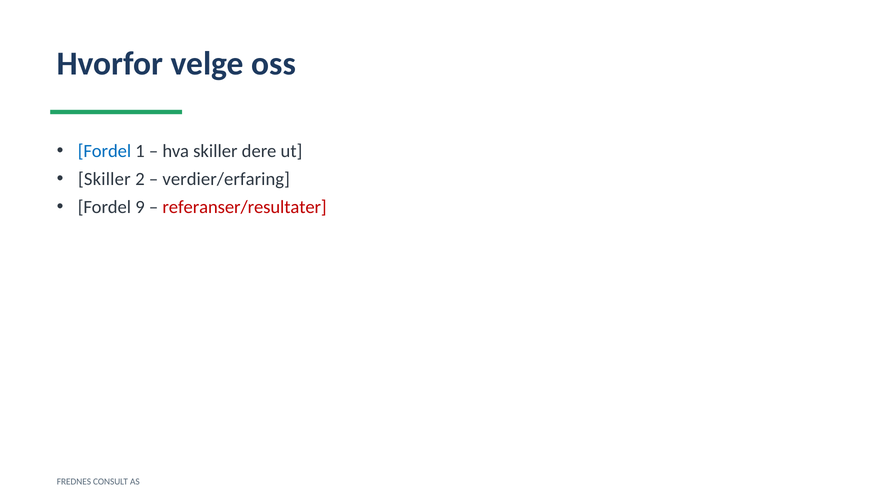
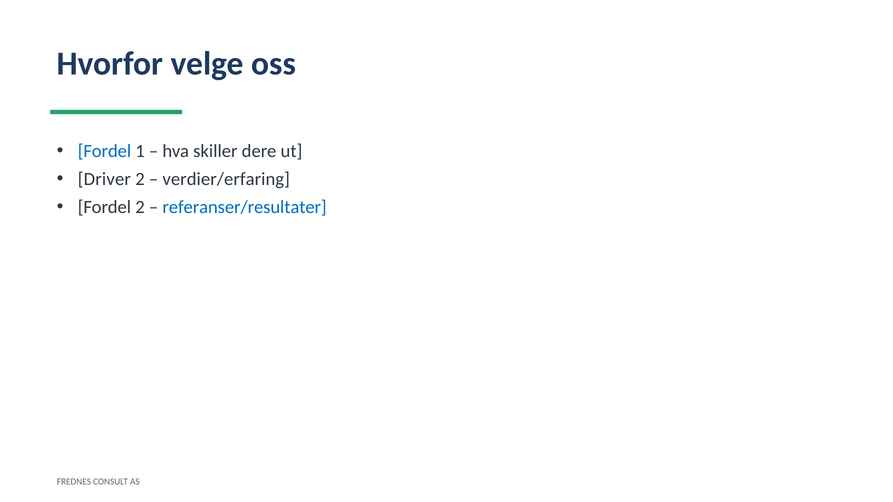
Skiller: Skiller -> Driver (104, 179)
Fordel 9: 9 -> 2 (140, 207)
referanser/resultater colour: red -> blue (245, 207)
